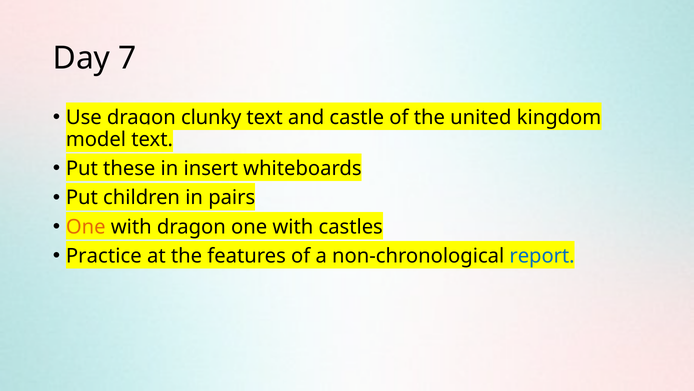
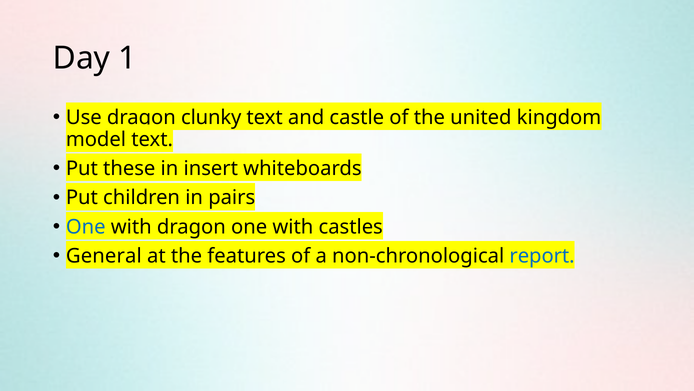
7: 7 -> 1 (128, 58)
One colour: orange -> blue (86, 226)
Practice: Practice -> General (104, 256)
